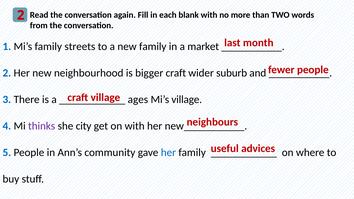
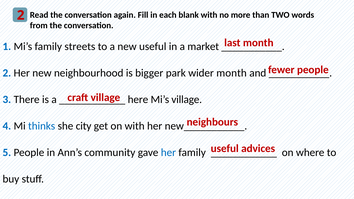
new family: family -> useful (153, 46)
bigger craft: craft -> park (176, 73)
wider suburb: suburb -> month (232, 73)
ages: ages -> here (138, 99)
thinks colour: purple -> blue (42, 126)
